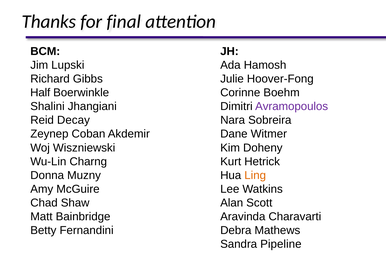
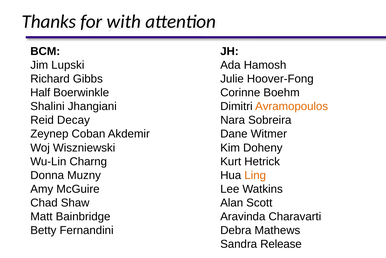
final: final -> with (124, 21)
Avramopoulos colour: purple -> orange (292, 106)
Pipeline: Pipeline -> Release (281, 243)
